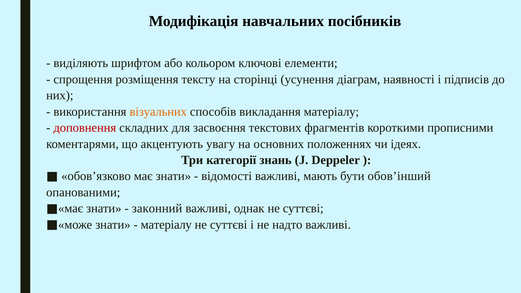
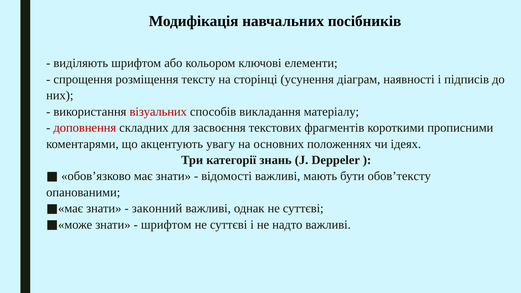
візуальних colour: orange -> red (158, 112)
обов’інший: обов’інший -> обов’тексту (399, 176)
матеріалу: матеріалу -> шрифтом (166, 225)
